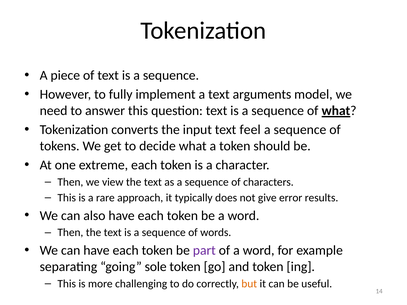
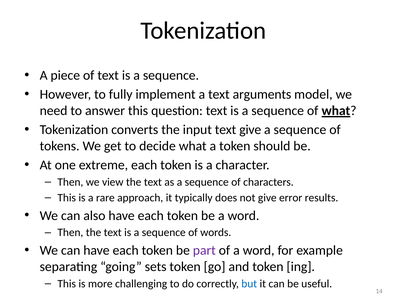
text feel: feel -> give (250, 130)
sole: sole -> sets (156, 267)
but colour: orange -> blue (249, 284)
